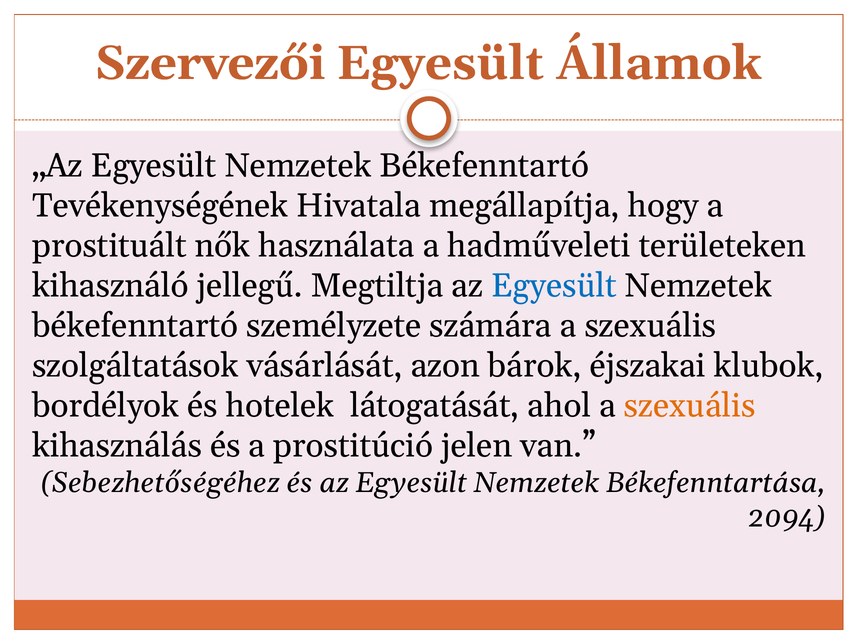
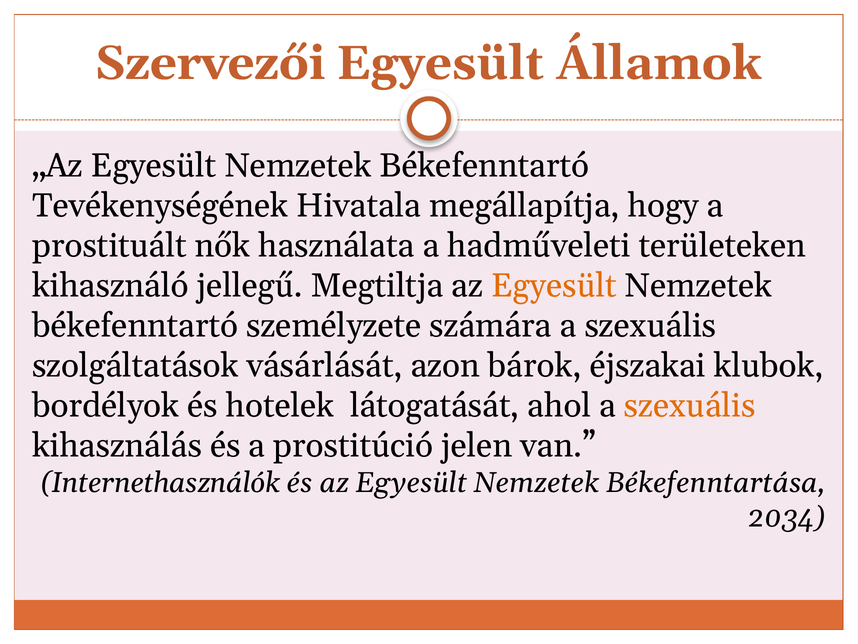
Egyesült colour: blue -> orange (554, 286)
Sebezhetőségéhez: Sebezhetőségéhez -> Internethasználók (161, 482)
2094: 2094 -> 2034 (787, 517)
